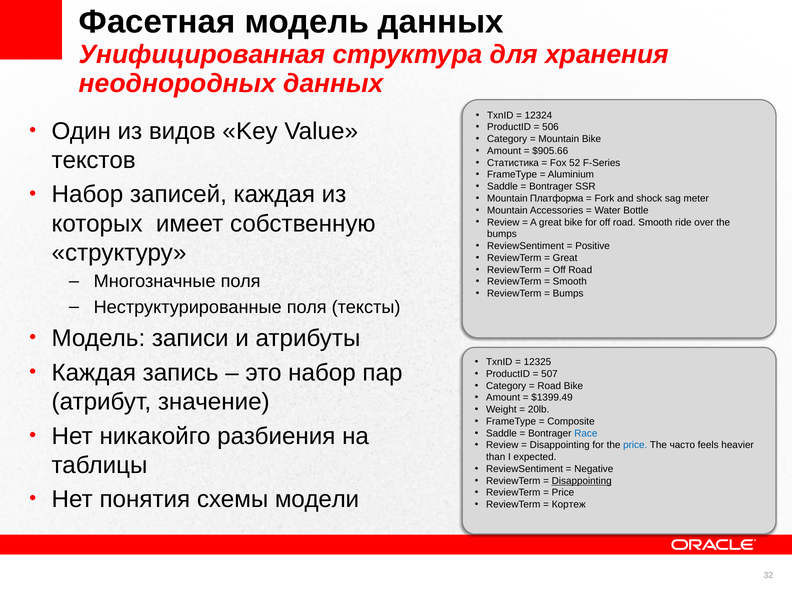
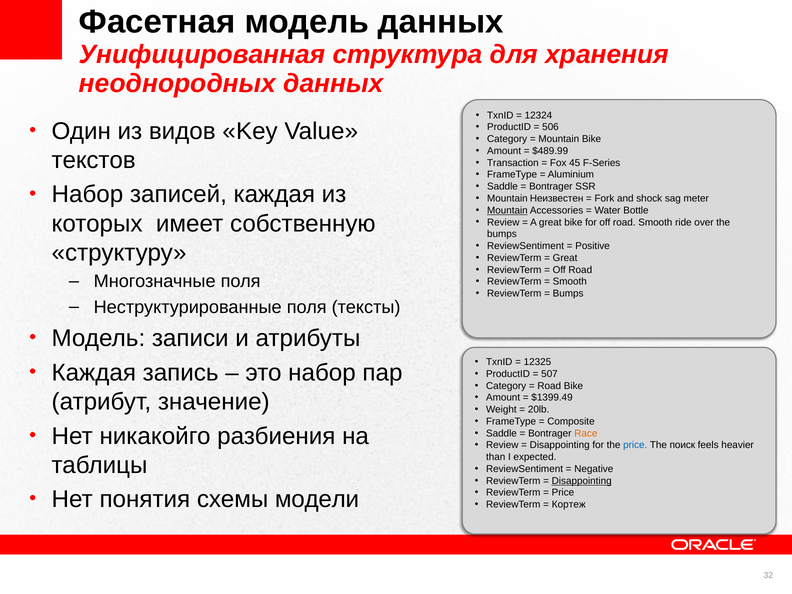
$905.66: $905.66 -> $489.99 (550, 151)
Статистика: Статистика -> Transaction (513, 163)
52: 52 -> 45 (575, 163)
Платформа: Платформа -> Неизвестен (557, 198)
Mountain underline: none -> present (507, 210)
Race colour: blue -> orange (586, 433)
часто: часто -> поиск (682, 445)
